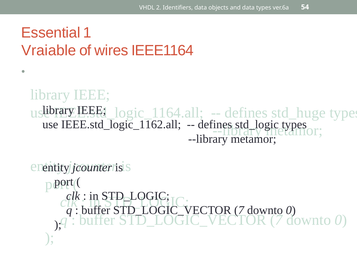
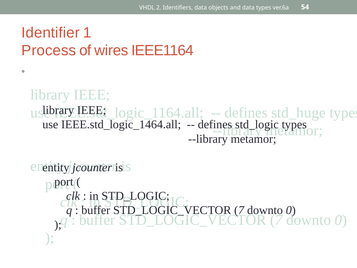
Essential: Essential -> Identifier (51, 33)
Vraiable: Vraiable -> Process (49, 50)
IEEE.std_logic_1162.all: IEEE.std_logic_1162.all -> IEEE.std_logic_1464.all (121, 124)
